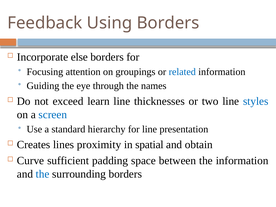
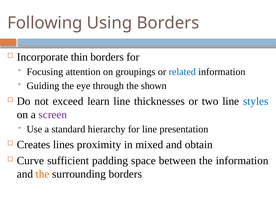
Feedback: Feedback -> Following (45, 23)
else: else -> thin (79, 57)
names: names -> shown (154, 86)
screen colour: blue -> purple (53, 115)
spatial: spatial -> mixed (149, 145)
the colour: blue -> orange (43, 174)
